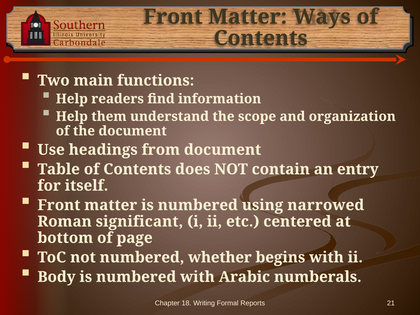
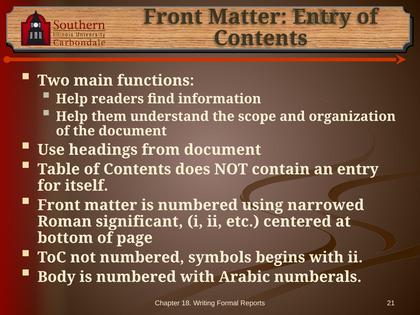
Matter Ways: Ways -> Entry (322, 17)
whether: whether -> symbols (220, 257)
